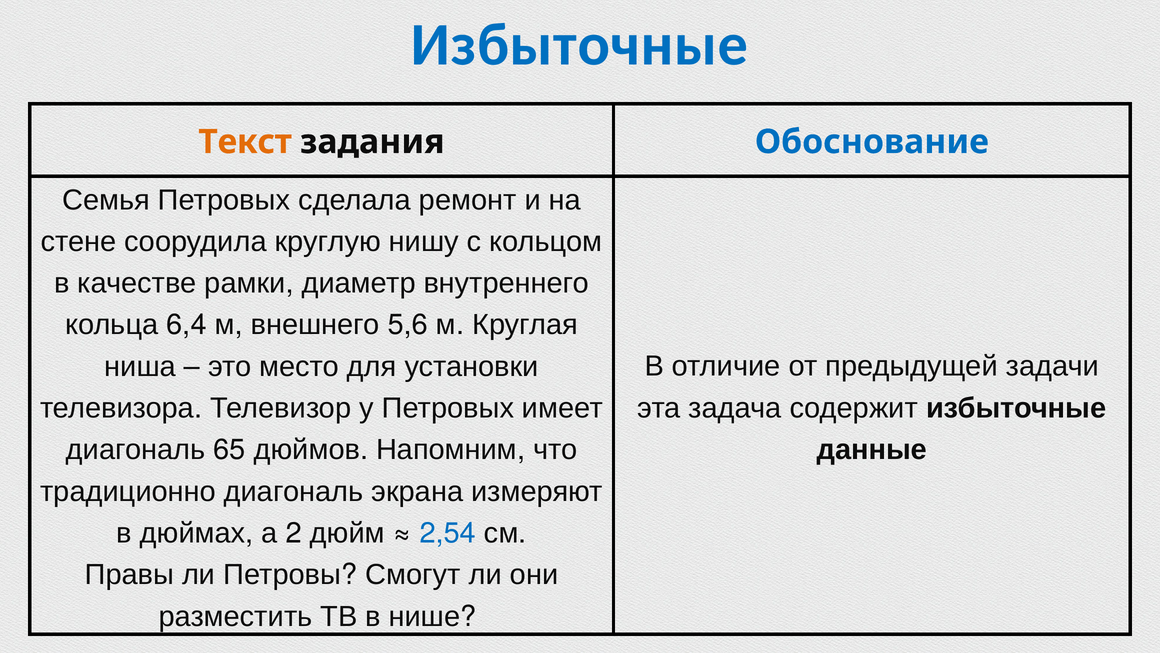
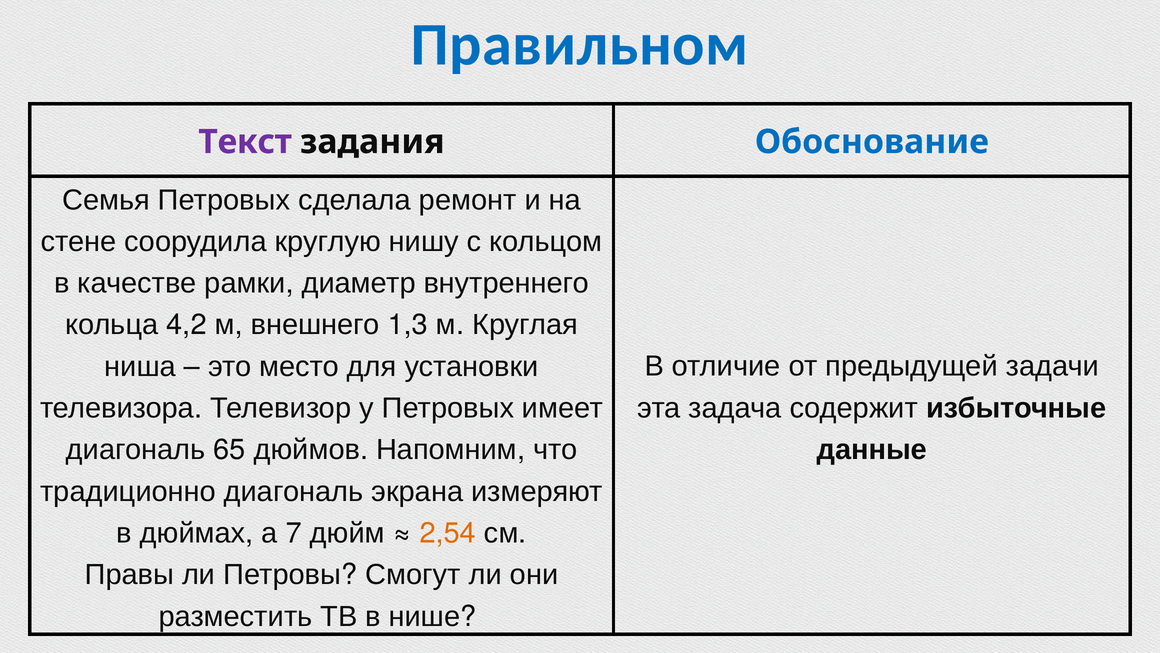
Избыточные: Избыточные -> Правильном (580, 45)
Текст colour: orange -> purple (245, 142)
6,4: 6,4 -> 4,2 (187, 325)
5,6: 5,6 -> 1,3 (408, 325)
2: 2 -> 7 (294, 533)
2,54 colour: blue -> orange (448, 533)
